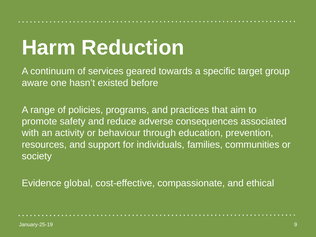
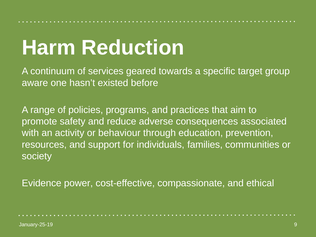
global: global -> power (79, 183)
